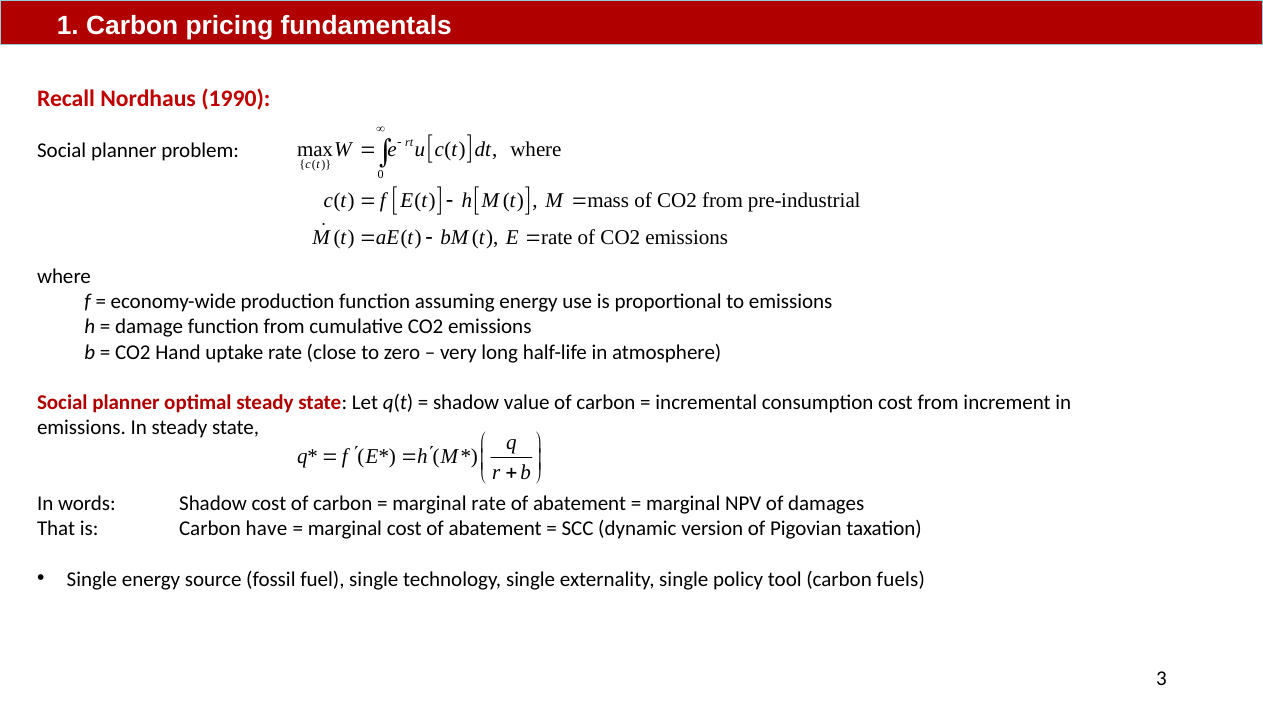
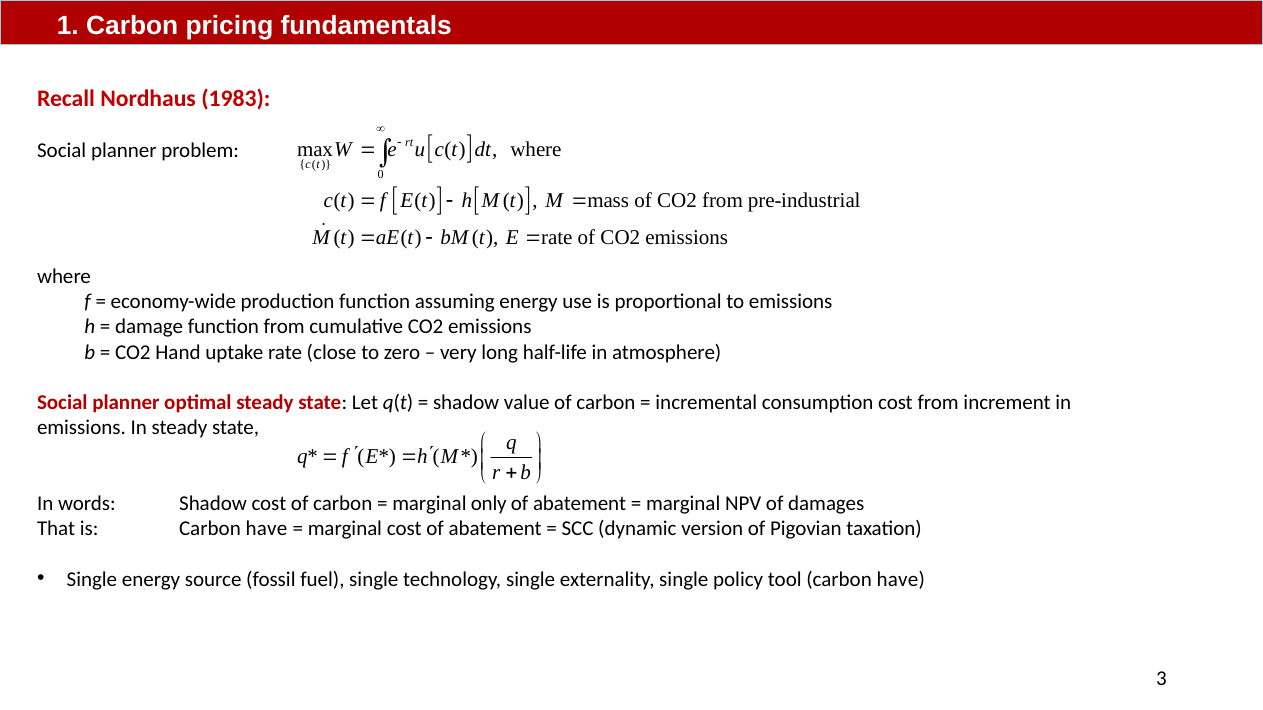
1990: 1990 -> 1983 (236, 98)
marginal rate: rate -> only (489, 504)
tool carbon fuels: fuels -> have (901, 580)
